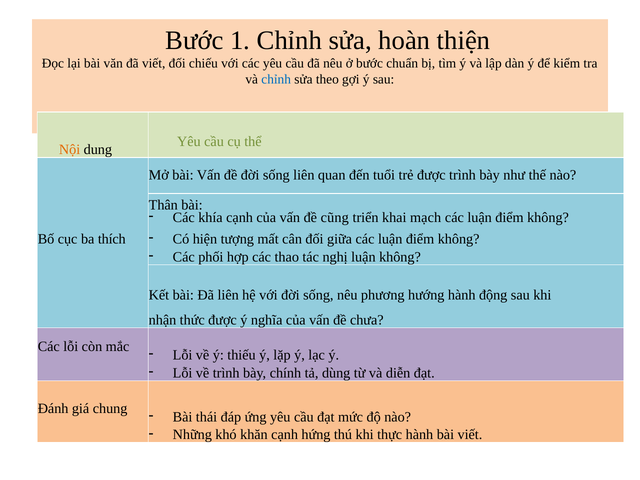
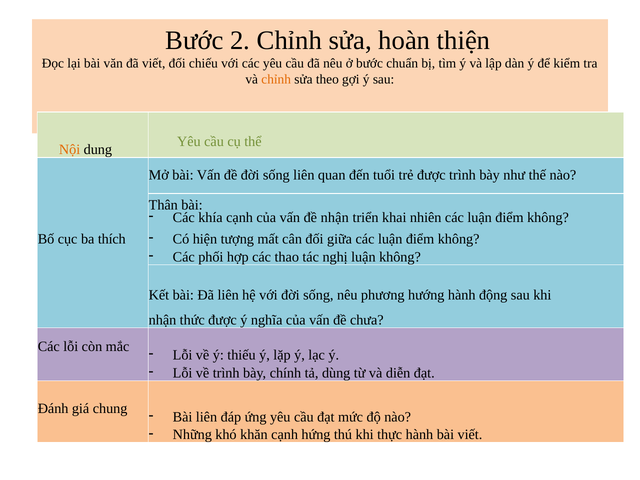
1: 1 -> 2 (240, 40)
chỉnh colour: blue -> orange (276, 79)
đề cũng: cũng -> nhận (335, 218)
mạch: mạch -> nhiên (426, 218)
Bài thái: thái -> liên (207, 417)
